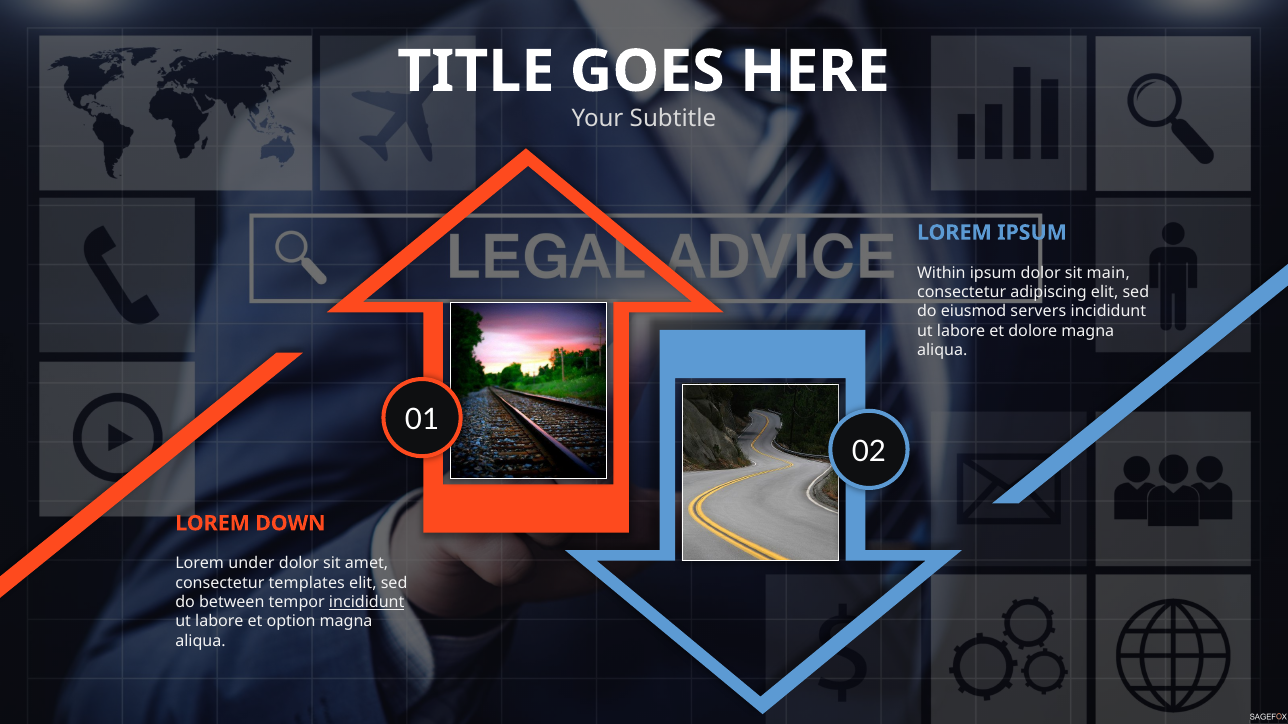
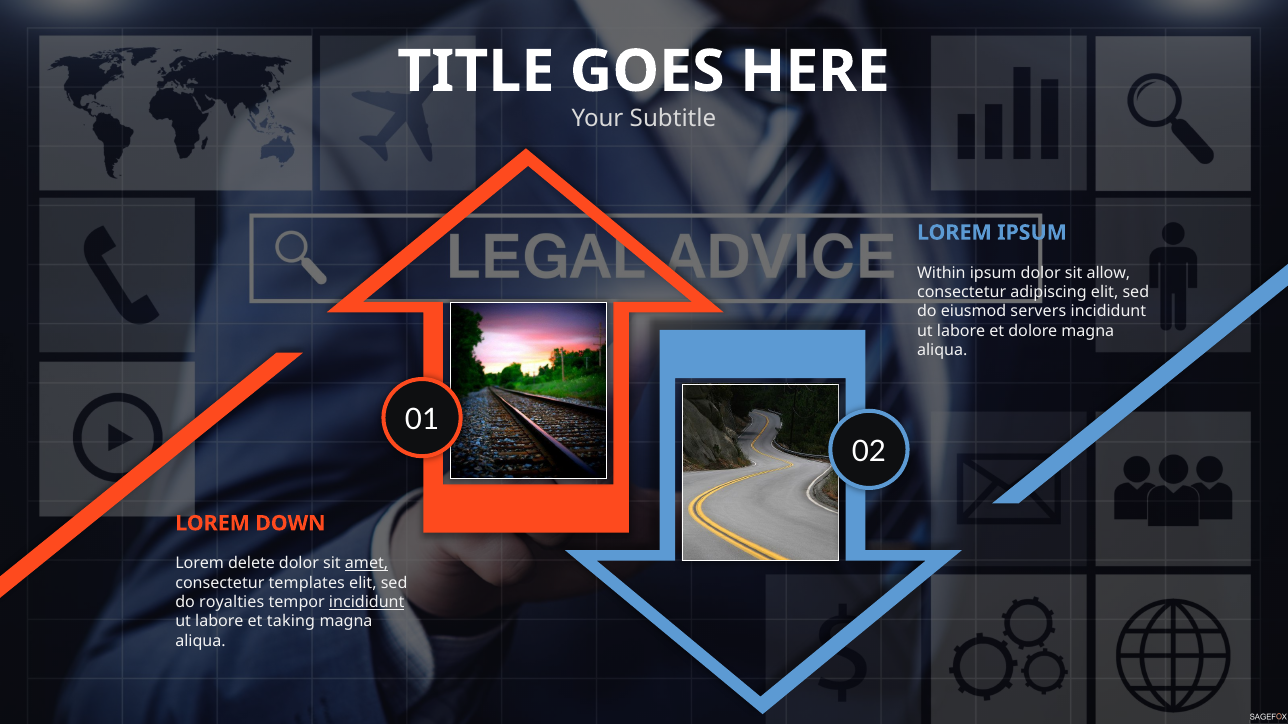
main: main -> allow (1108, 273)
under: under -> delete (251, 564)
amet underline: none -> present (367, 564)
between: between -> royalties (232, 603)
option: option -> taking (291, 622)
